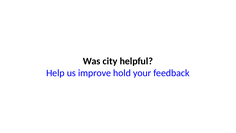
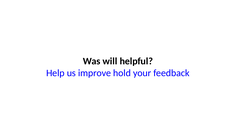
city: city -> will (110, 61)
